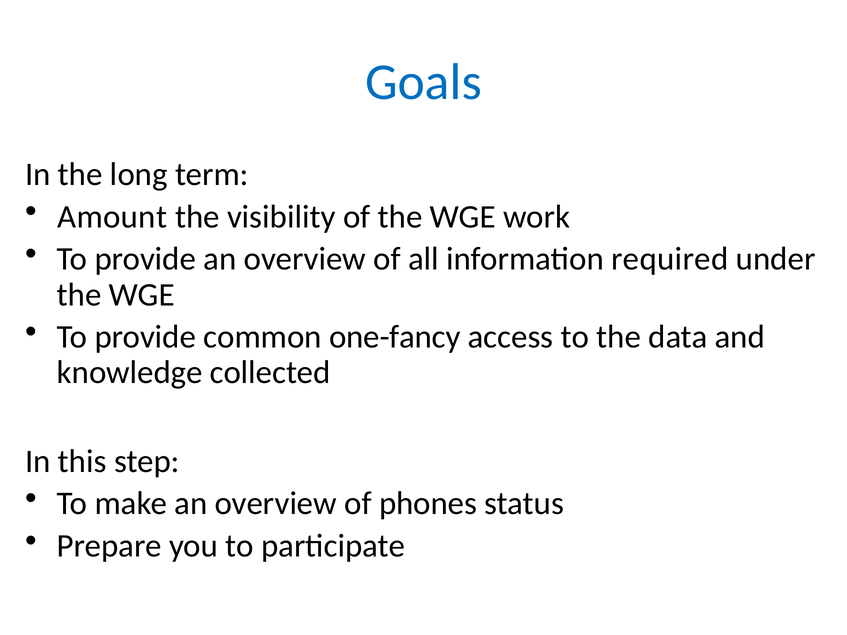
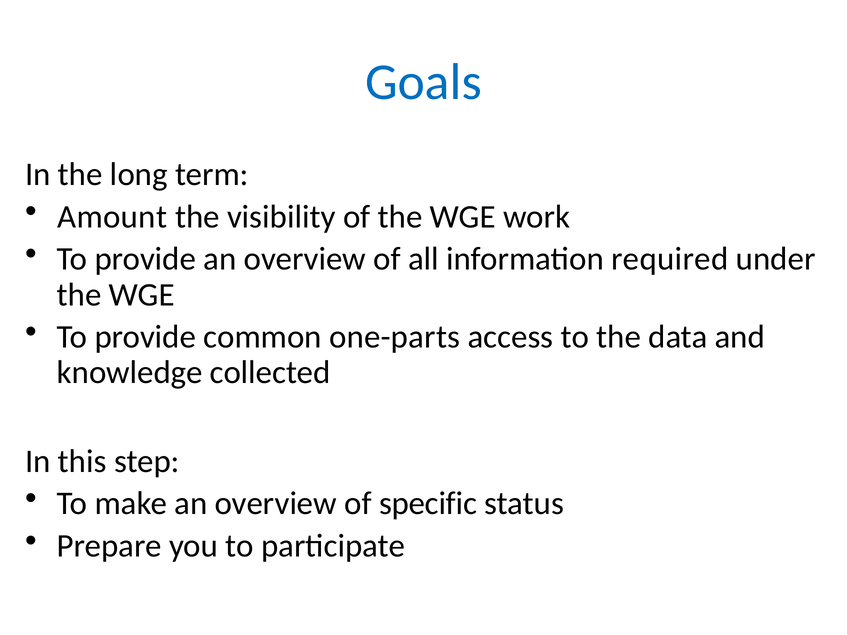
one-fancy: one-fancy -> one-parts (395, 337)
phones: phones -> specific (428, 504)
